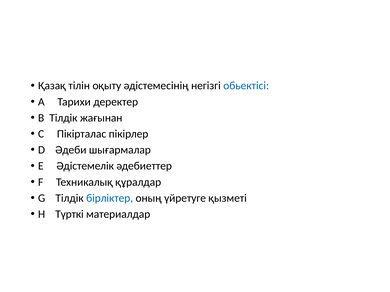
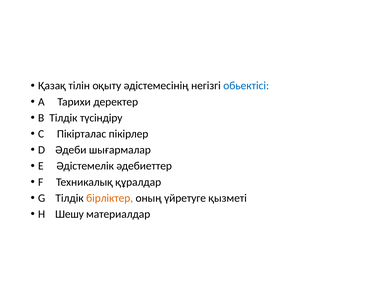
жағынан: жағынан -> түсіндіру (101, 118)
бірліктер colour: blue -> orange (110, 198)
Түрткі: Түрткі -> Шешу (69, 214)
